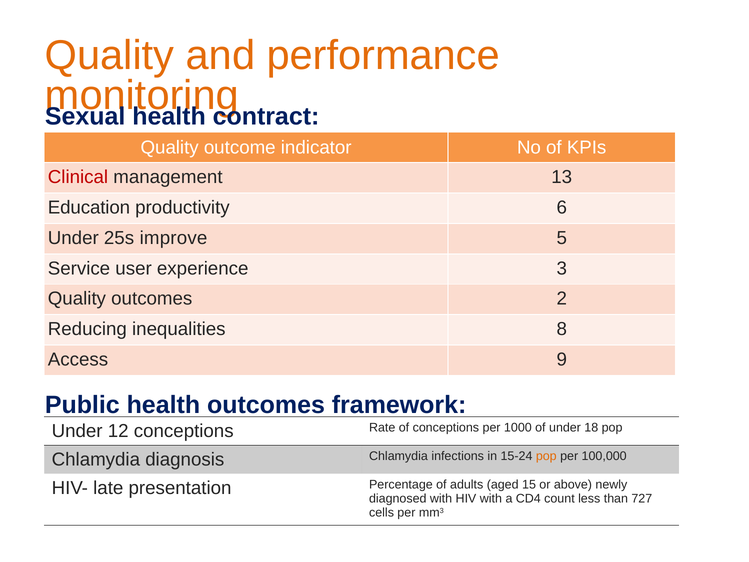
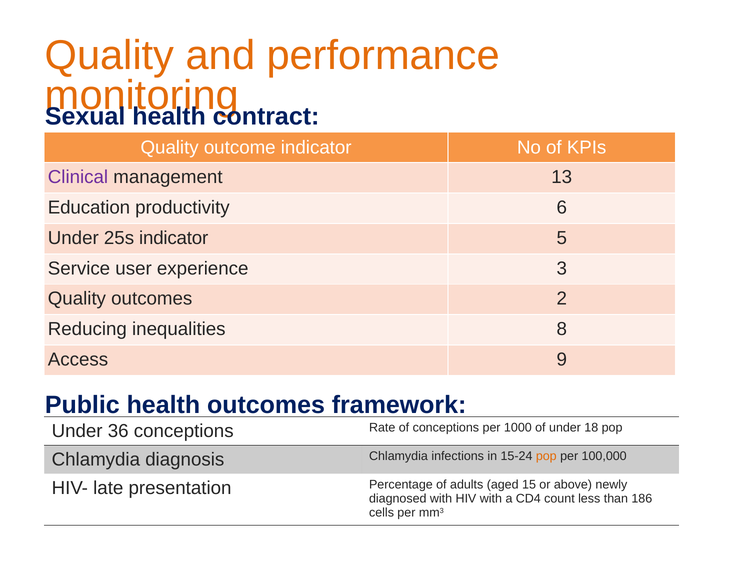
Clinical colour: red -> purple (78, 177)
25s improve: improve -> indicator (174, 238)
12: 12 -> 36 (118, 431)
727: 727 -> 186 (642, 498)
